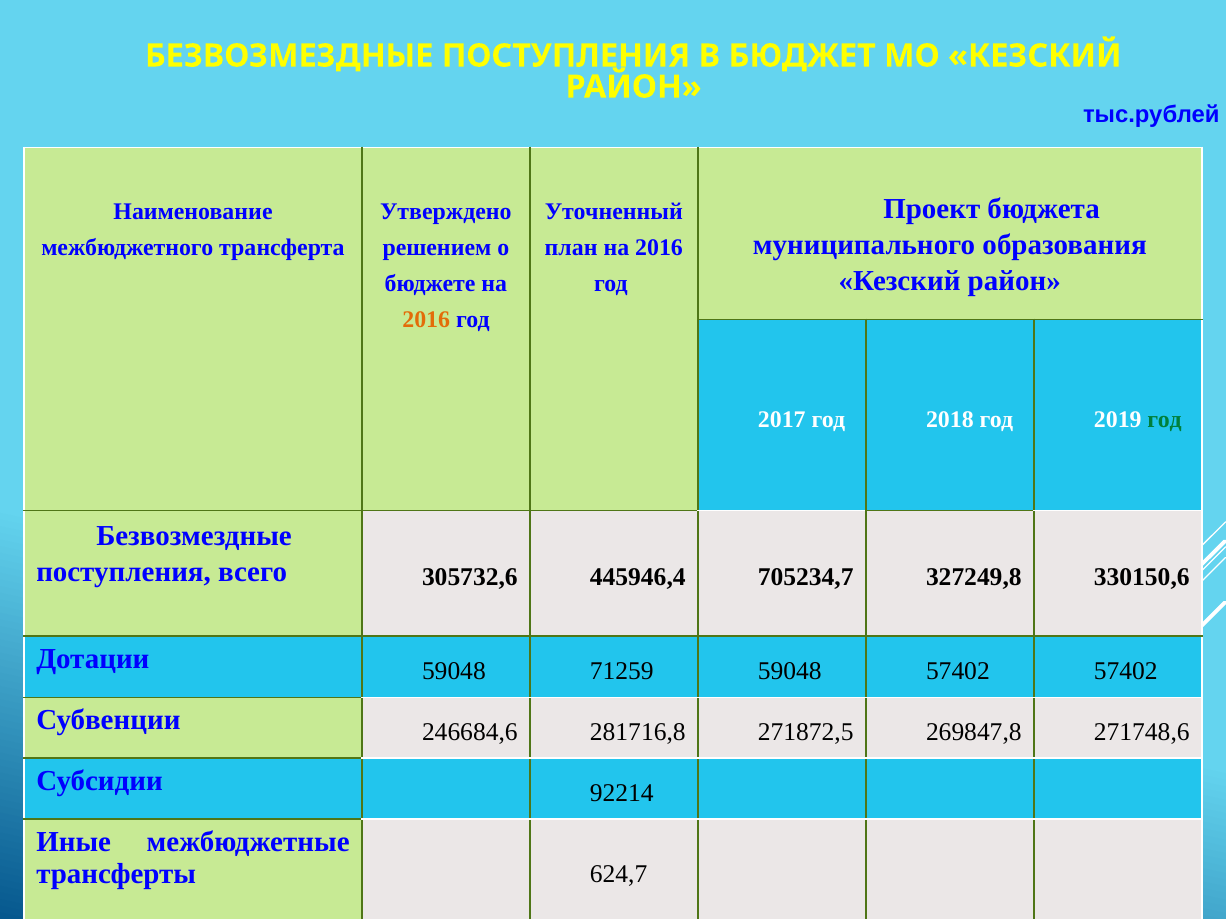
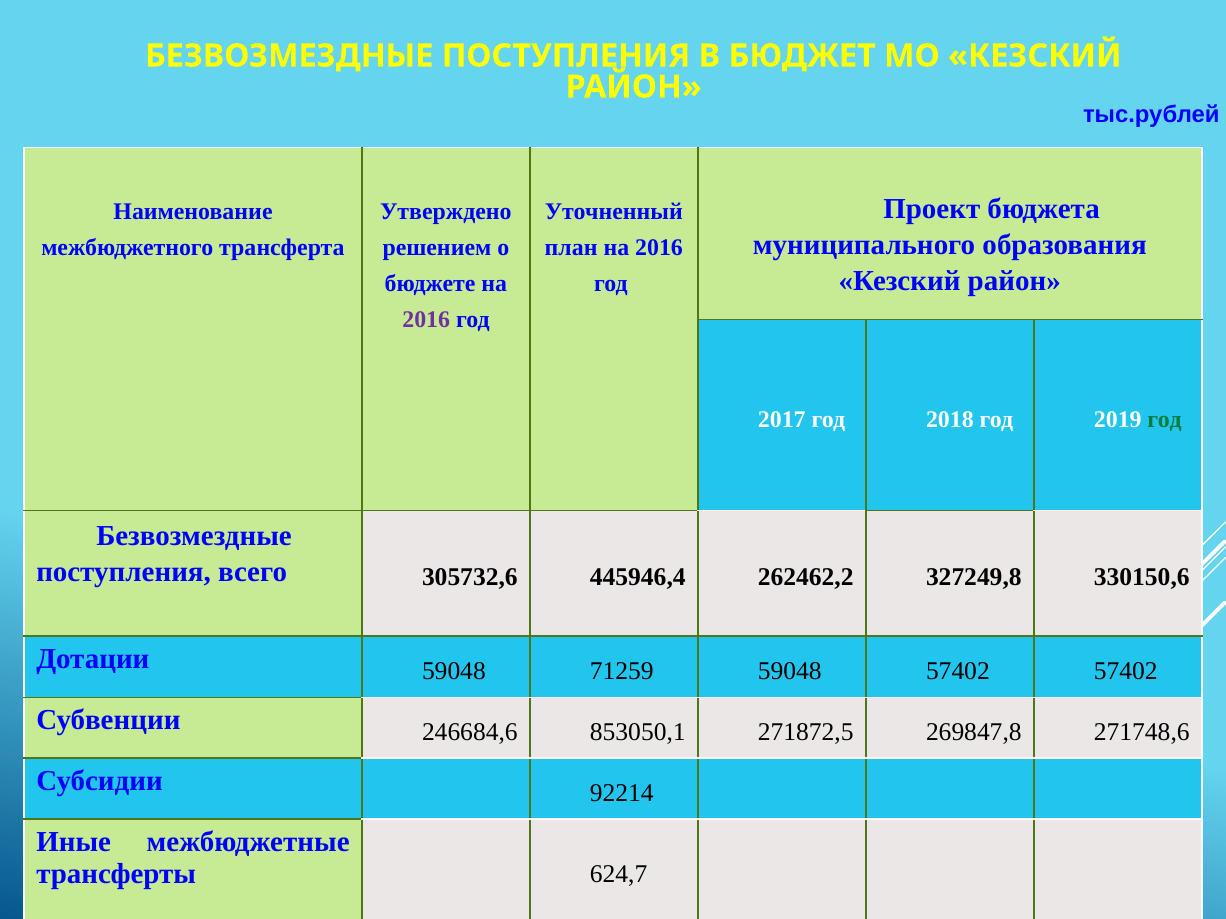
2016 colour: orange -> purple (426, 319)
705234,7: 705234,7 -> 262462,2 (806, 577)
281716,8: 281716,8 -> 853050,1 (638, 732)
